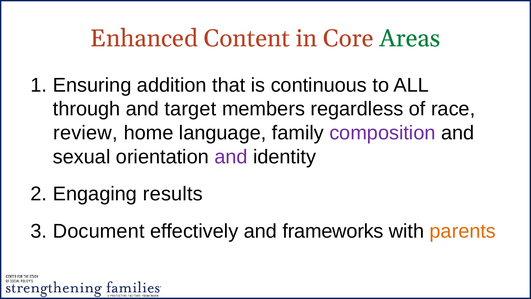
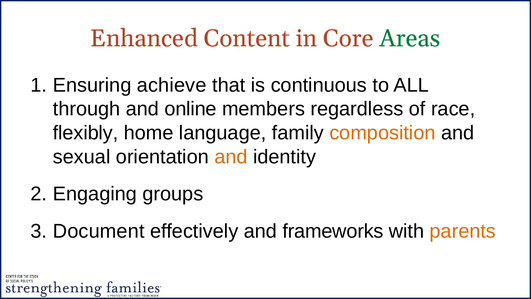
addition: addition -> achieve (172, 85)
target: target -> online (191, 109)
review: review -> flexibly (86, 133)
composition colour: purple -> orange (382, 133)
and colour: purple -> orange (231, 157)
results: results -> groups (173, 194)
